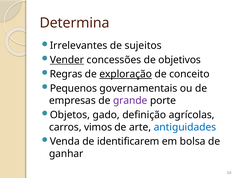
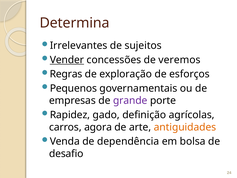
objetivos: objetivos -> veremos (179, 60)
exploração underline: present -> none (126, 74)
conceito: conceito -> esforços (189, 74)
Objetos: Objetos -> Rapidez (70, 115)
vimos: vimos -> agora (98, 127)
antiguidades colour: blue -> orange (185, 127)
identificarem: identificarem -> dependência (128, 141)
ganhar: ganhar -> desafio (66, 153)
